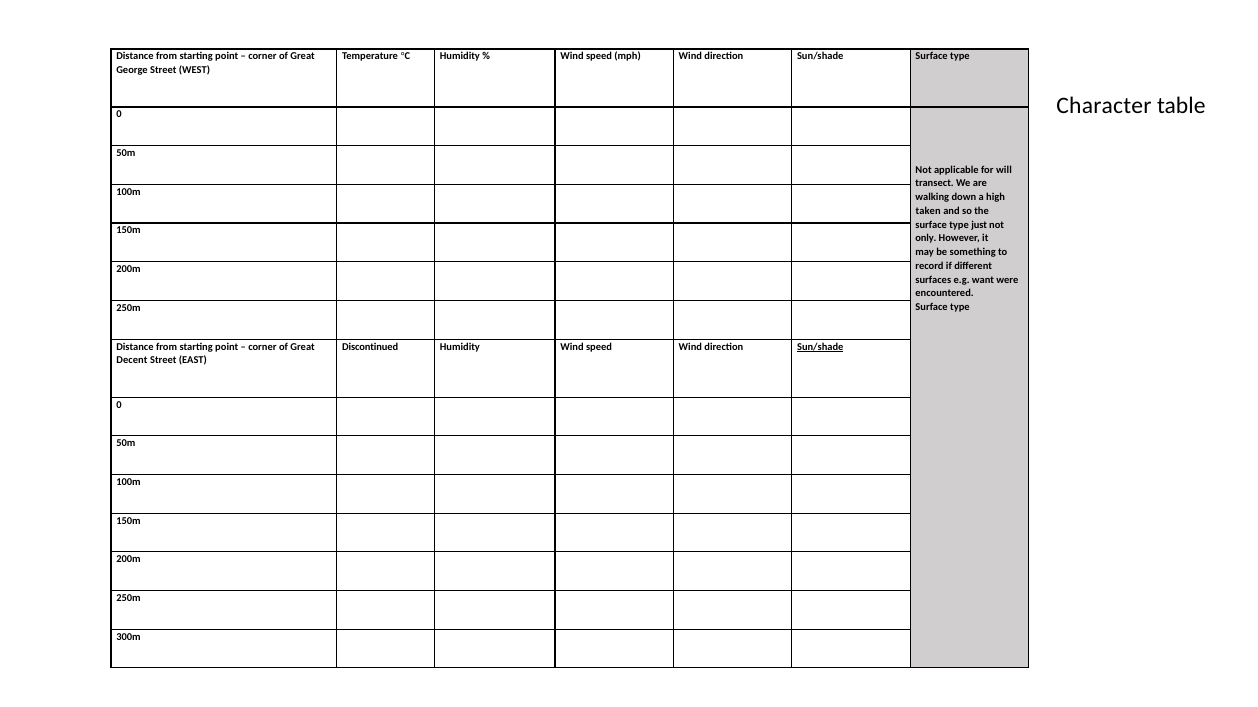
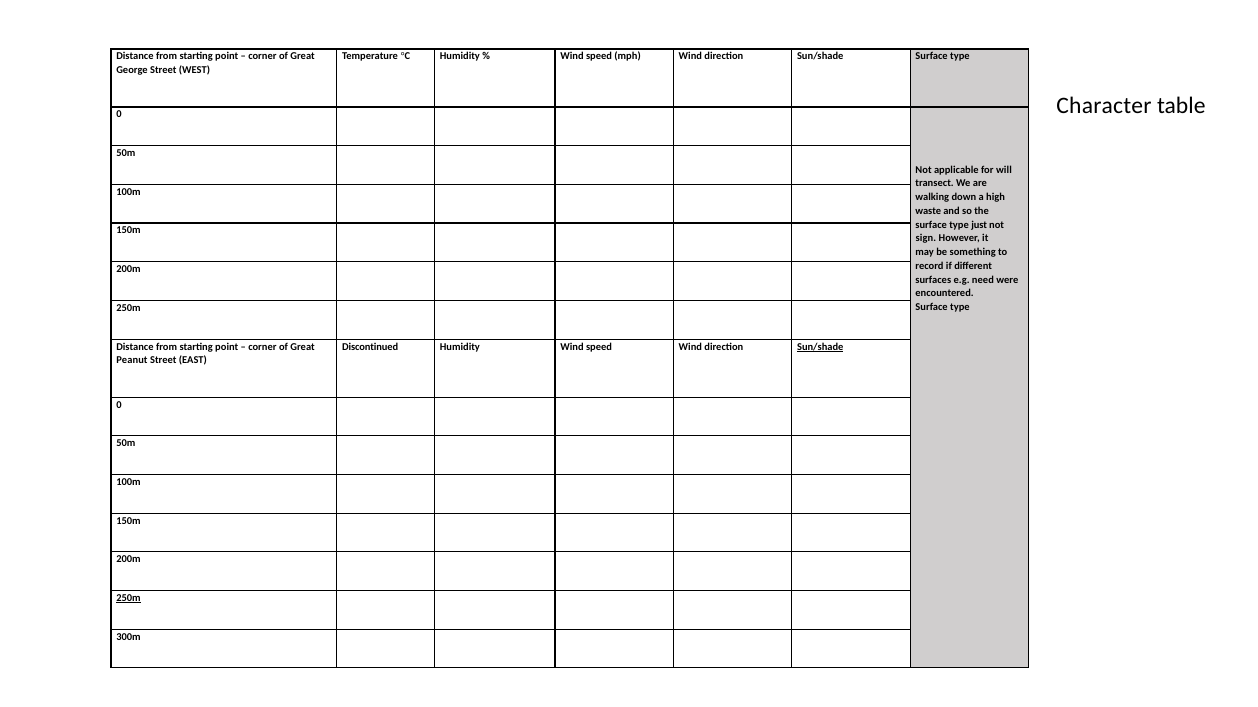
taken: taken -> waste (928, 211)
only: only -> sign (926, 239)
want: want -> need (983, 280)
Decent: Decent -> Peanut (132, 361)
250m underline: none -> present (129, 598)
